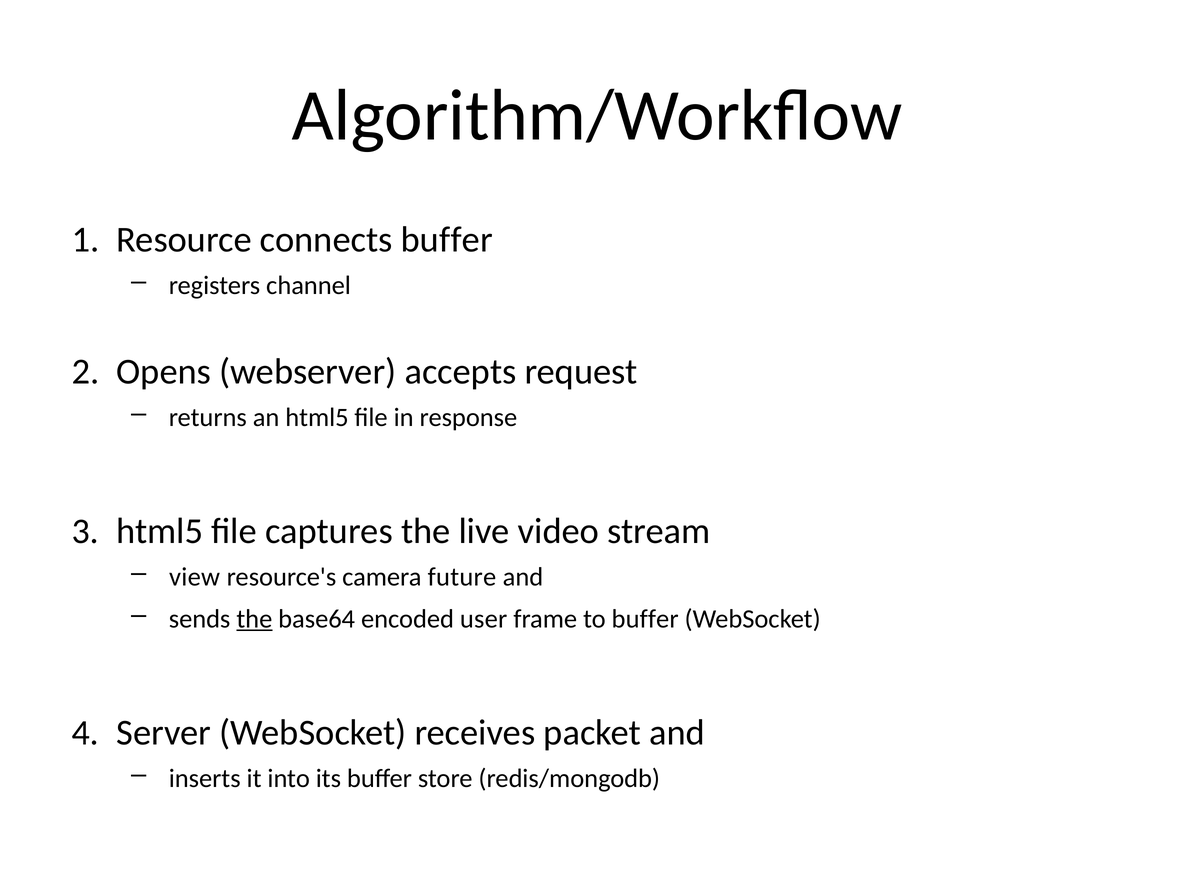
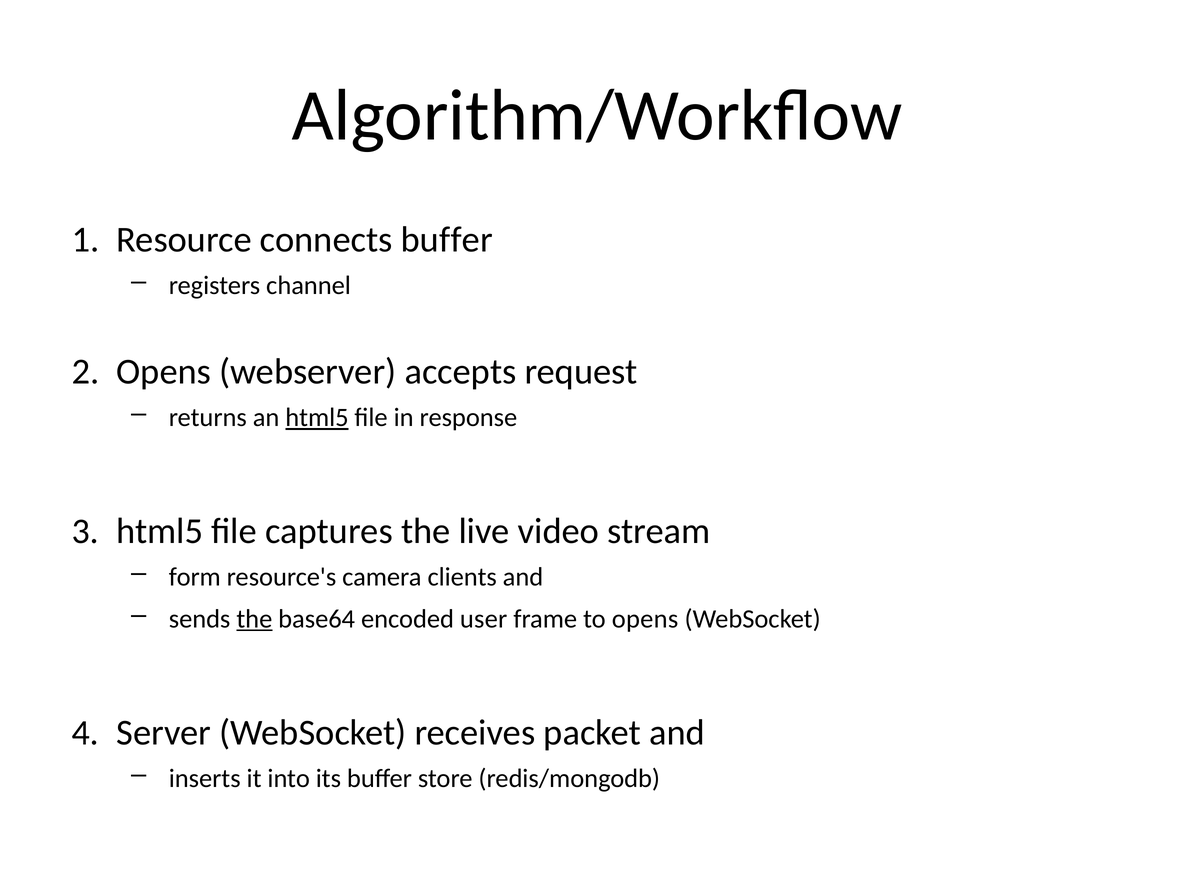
html5 underline: none -> present (317, 418)
view: view -> form (195, 577)
future: future -> clients (462, 577)
to buffer: buffer -> opens (645, 619)
